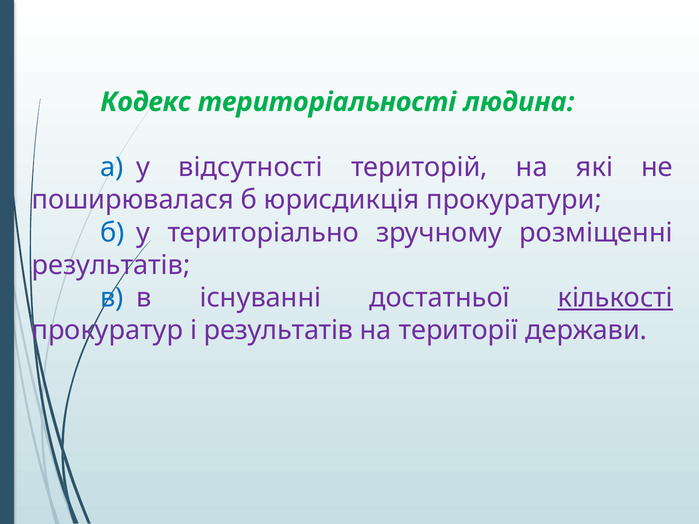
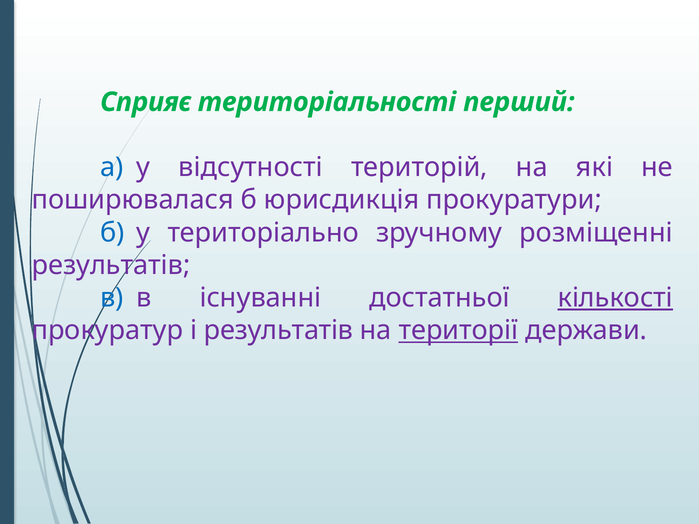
Кодекс: Кодекс -> Сприяє (146, 102)
людина: людина -> перший (519, 102)
території underline: none -> present (458, 331)
